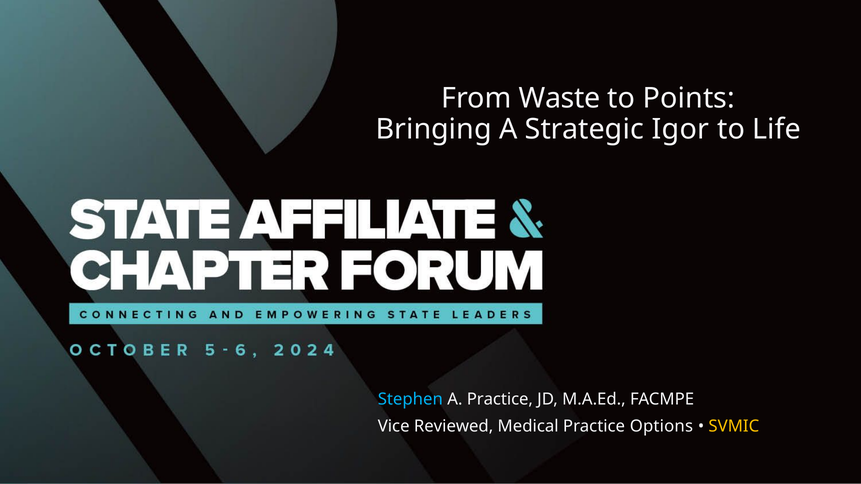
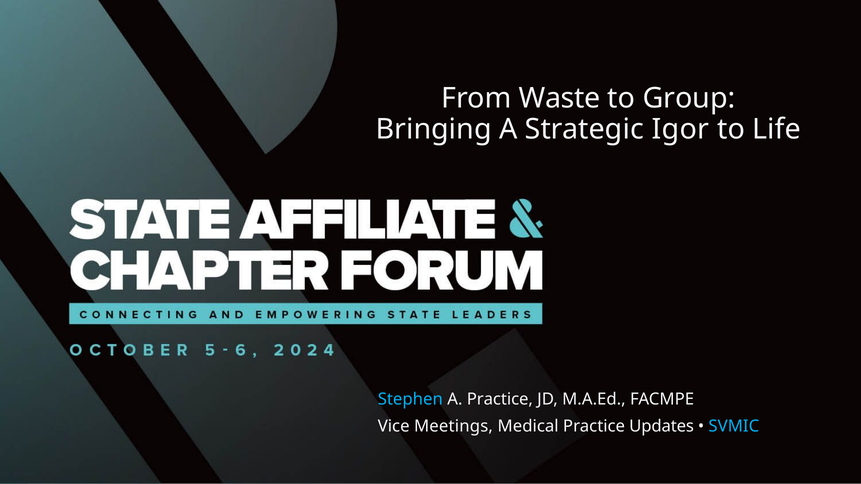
Points: Points -> Group (689, 98)
Reviewed: Reviewed -> Meetings (453, 426)
Options: Options -> Updates (662, 426)
SVMIC colour: yellow -> light blue (734, 426)
